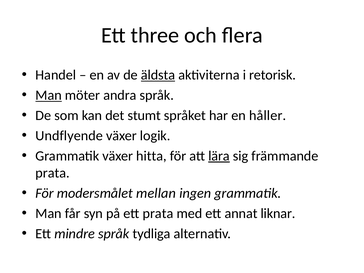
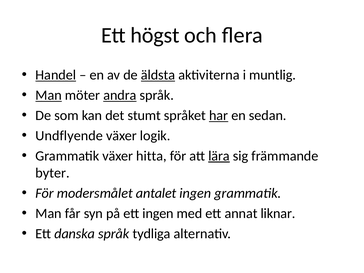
three: three -> högst (155, 35)
Handel underline: none -> present (56, 75)
retorisk: retorisk -> muntlig (273, 75)
andra underline: none -> present (120, 95)
har underline: none -> present (219, 115)
håller: håller -> sedan (268, 115)
prata: prata -> byter (53, 173)
mellan: mellan -> antalet (156, 193)
ett prata: prata -> ingen (158, 213)
mindre: mindre -> danska (75, 234)
